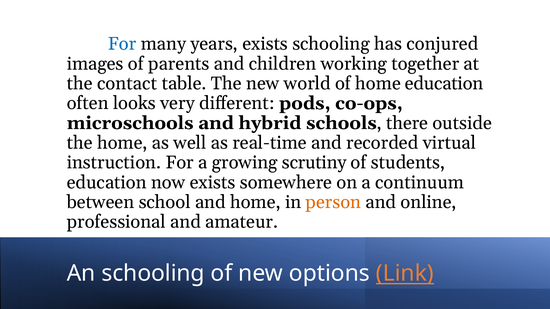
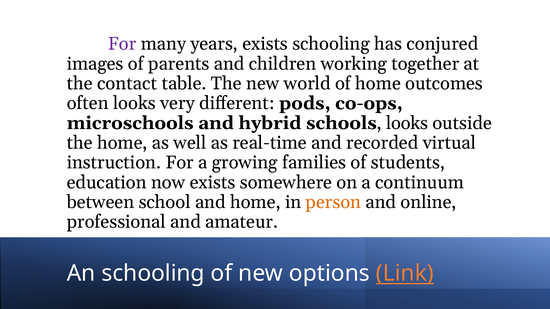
For colour: blue -> purple (122, 44)
home education: education -> outcomes (444, 84)
there: there -> looks (407, 123)
scrutiny: scrutiny -> families (314, 163)
